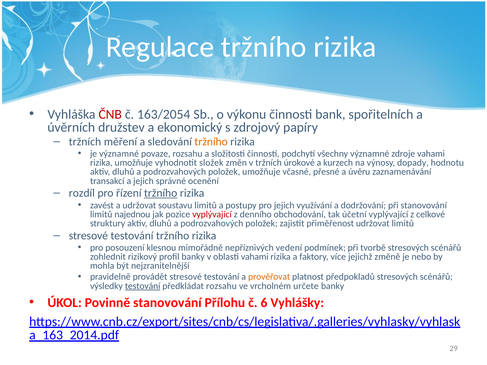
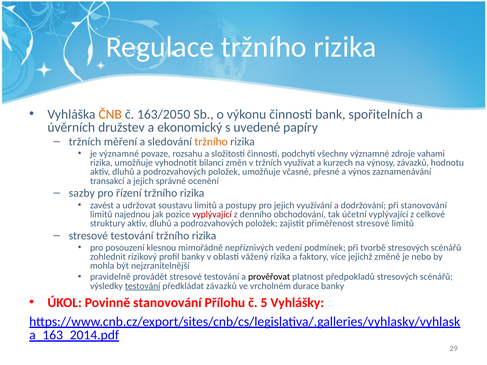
ČNB colour: red -> orange (110, 114)
163/2054: 163/2054 -> 163/2050 (164, 114)
zdrojový: zdrojový -> uvedené (257, 127)
složek: složek -> bilanci (211, 163)
úrokové: úrokové -> využívat (299, 163)
výnosy dopady: dopady -> závazků (413, 163)
úvěru: úvěru -> výnos (359, 172)
rozdíl: rozdíl -> sazby (82, 193)
tržního underline: present -> none (161, 193)
přiměřenost udržovat: udržovat -> stresové (373, 224)
oblasti vahami: vahami -> vážený (255, 257)
prověřovat colour: orange -> black (269, 277)
předkládat rozsahu: rozsahu -> závazků (221, 286)
určete: určete -> durace (306, 286)
6: 6 -> 5 (264, 303)
